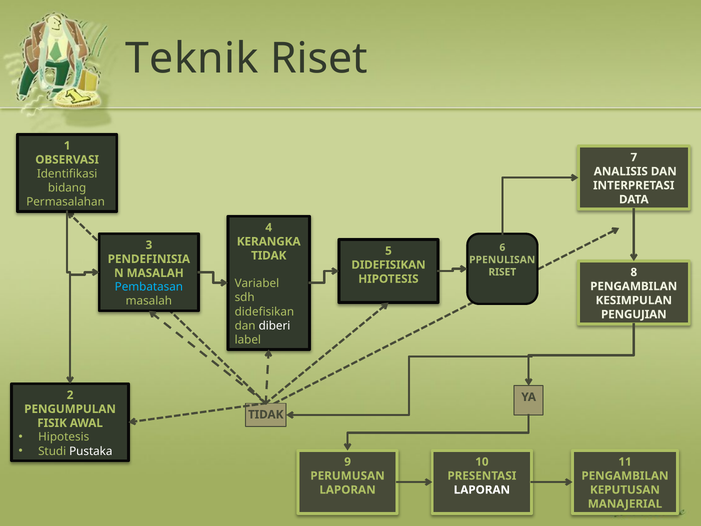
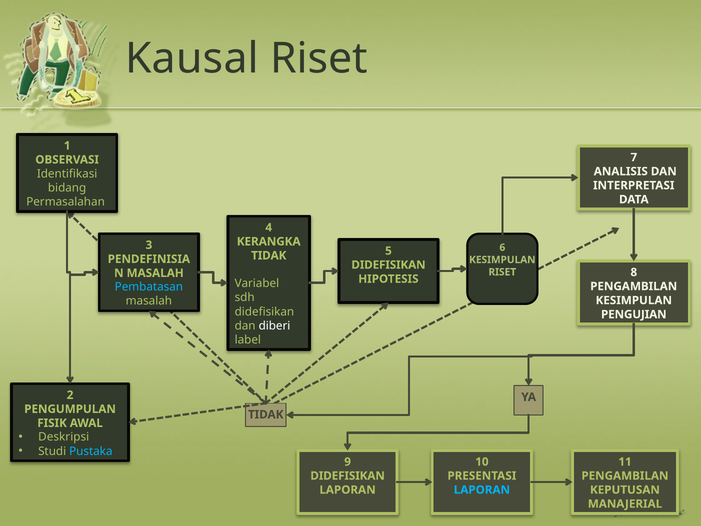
Teknik: Teknik -> Kausal (192, 58)
PPENULISAN: PPENULISAN -> KESIMPULAN (502, 260)
Hipotesis: Hipotesis -> Deskripsi (64, 437)
Pustaka colour: white -> light blue (91, 451)
PERUMUSAN: PERUMUSAN -> DIDEFISIKAN (348, 476)
LAPORAN colour: white -> light blue (482, 490)
